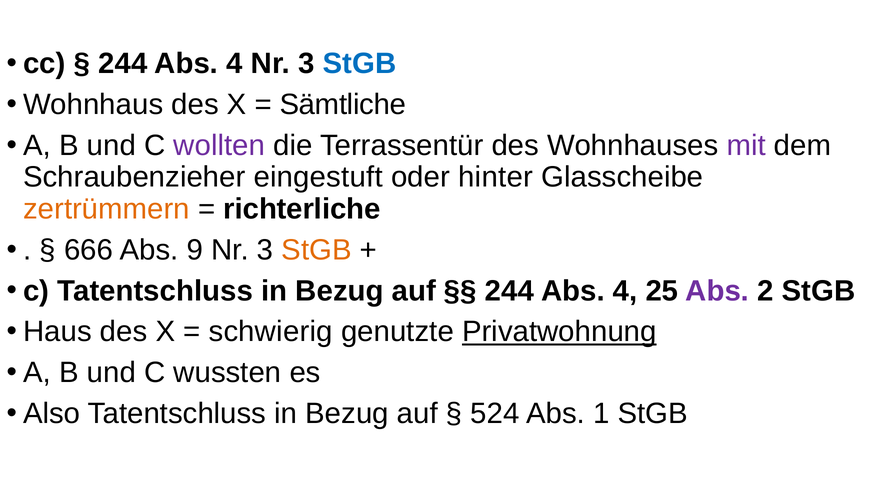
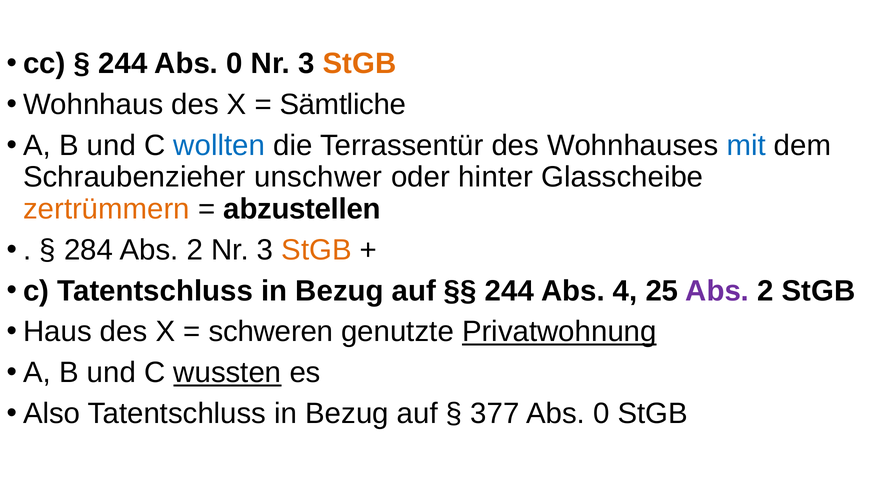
4: 4 -> 0 (235, 64)
StGB colour: blue -> orange (360, 64)
wollten colour: purple -> blue (219, 145)
mit colour: purple -> blue (746, 145)
eingestuft: eingestuft -> unschwer (318, 177)
richterliche: richterliche -> abzustellen (302, 209)
666: 666 -> 284 (89, 250)
9: 9 -> 2 (195, 250)
schwierig: schwierig -> schweren (271, 332)
wussten underline: none -> present (227, 373)
524: 524 -> 377 (495, 414)
1: 1 -> 0 (601, 414)
